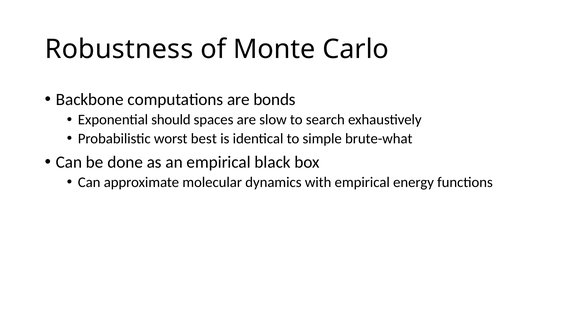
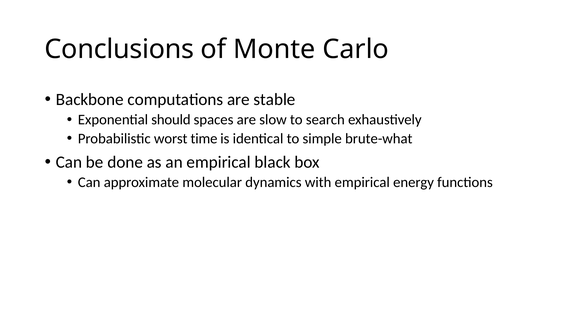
Robustness: Robustness -> Conclusions (119, 49)
bonds: bonds -> stable (274, 99)
best: best -> time (204, 139)
